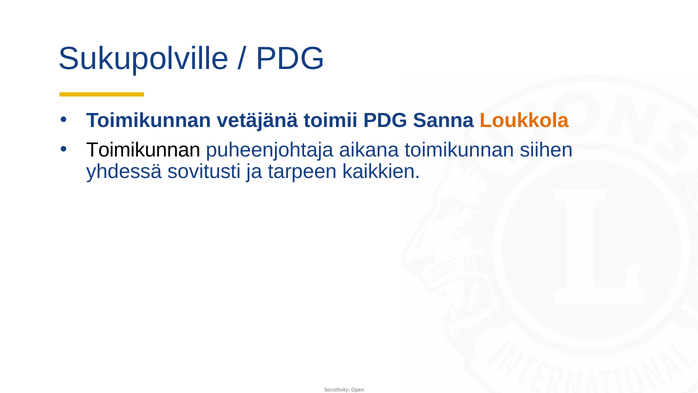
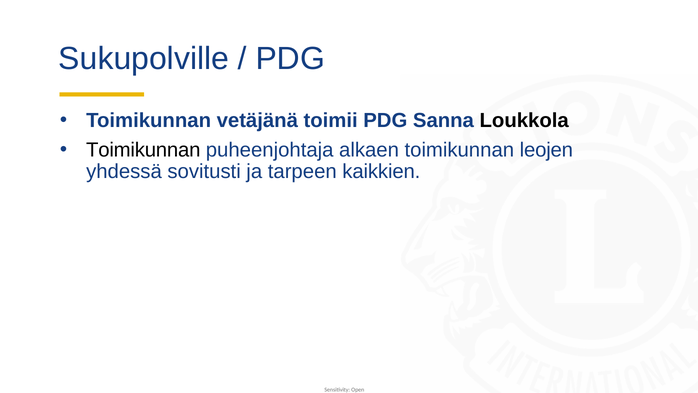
Loukkola colour: orange -> black (524, 120)
aikana: aikana -> alkaen (369, 150)
siihen: siihen -> leojen (546, 150)
